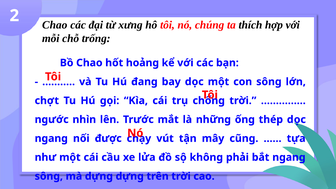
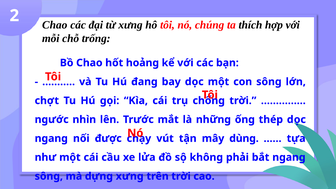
cũng: cũng -> dùng (244, 138)
dựng dựng: dựng -> xưng (130, 176)
